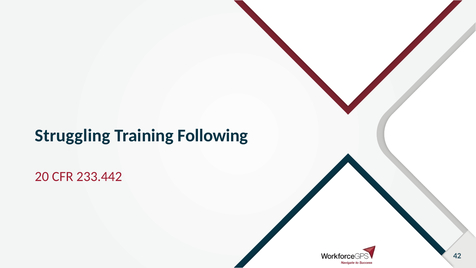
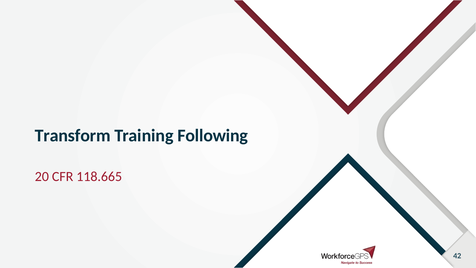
Struggling: Struggling -> Transform (73, 135)
233.442: 233.442 -> 118.665 (99, 177)
